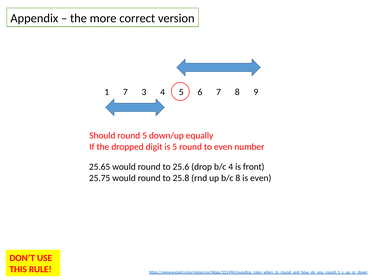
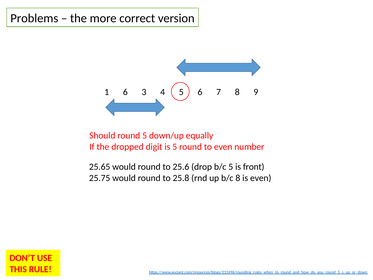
Appendix: Appendix -> Problems (34, 18)
1 7: 7 -> 6 (125, 92)
b/c 4: 4 -> 5 (231, 167)
